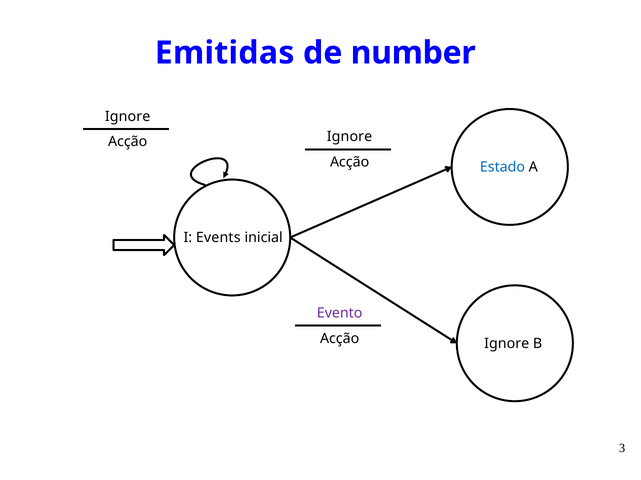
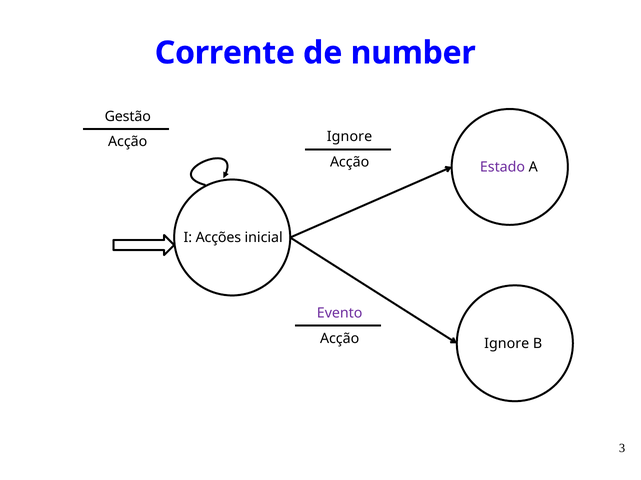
Emitidas: Emitidas -> Corrente (225, 53)
Ignore: Ignore -> Gestão (128, 117)
Estado colour: blue -> purple (502, 167)
Events: Events -> Acções (218, 238)
